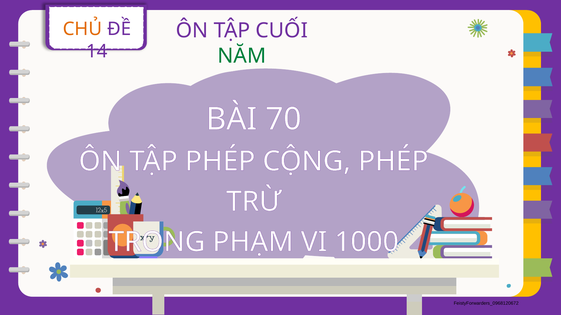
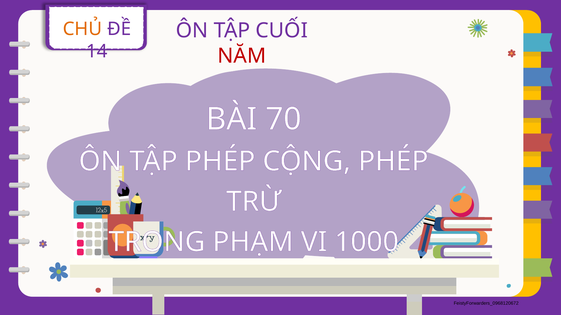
NĂM colour: green -> red (242, 56)
